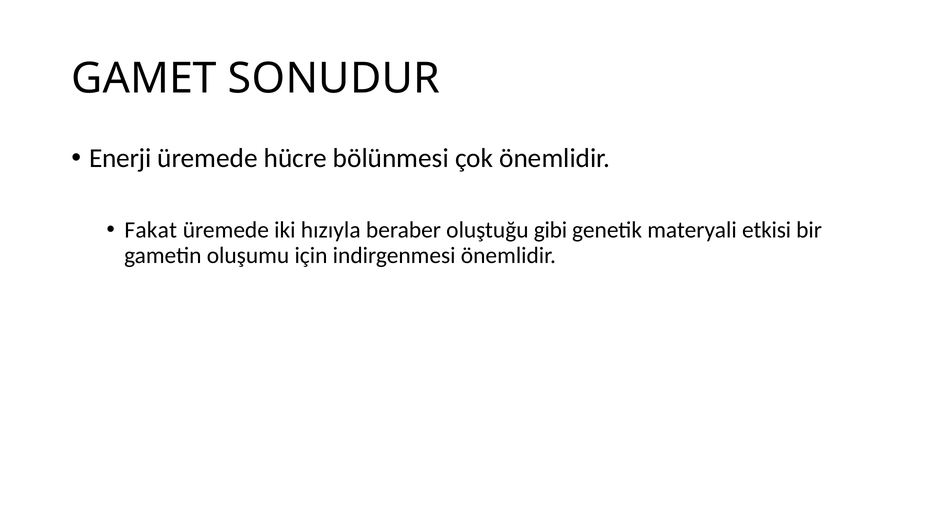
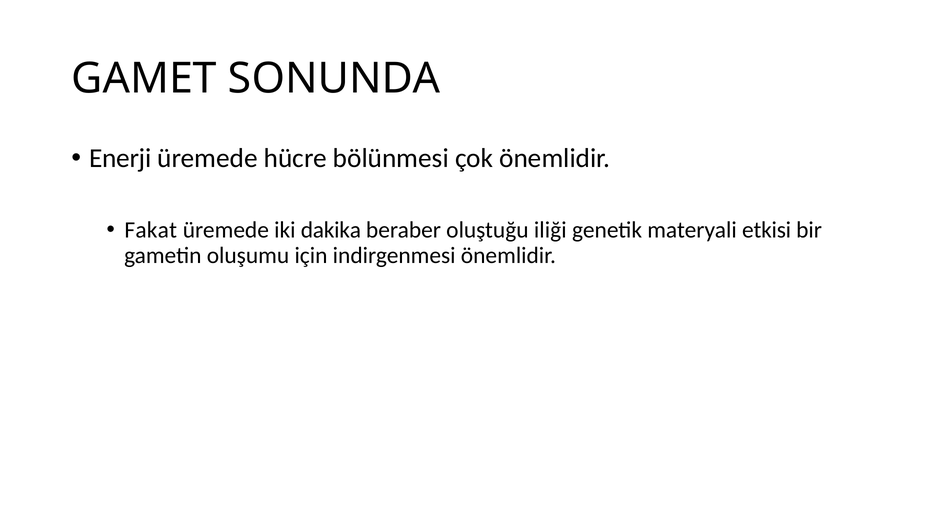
SONUDUR: SONUDUR -> SONUNDA (334, 79)
hızıyla: hızıyla -> dakika (331, 230)
gibi: gibi -> iliği (550, 230)
